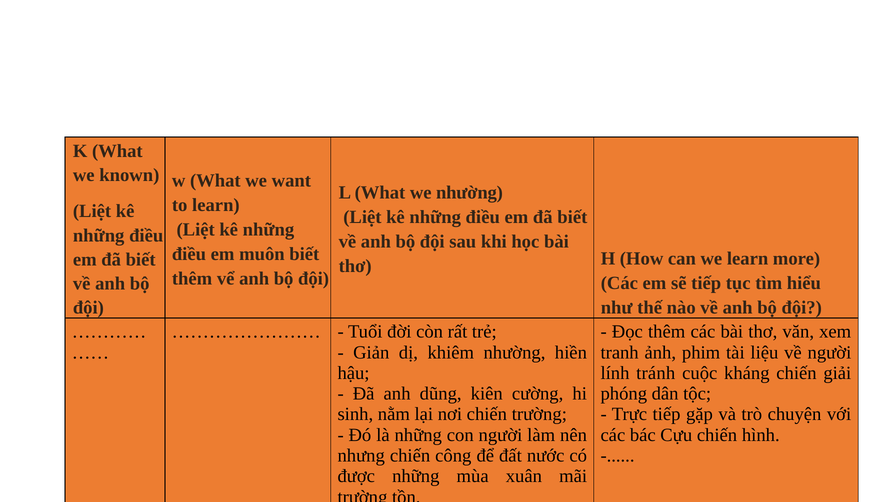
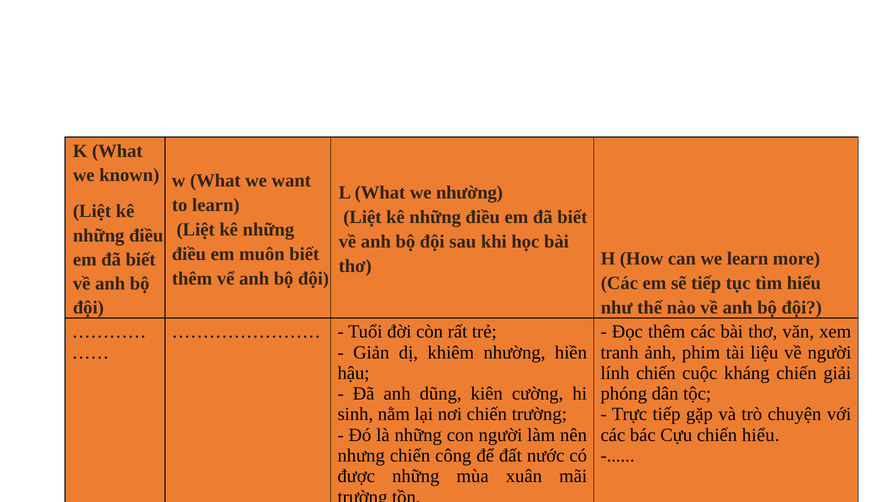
lính tránh: tránh -> chiến (656, 373)
chiến hình: hình -> hiểu (761, 435)
